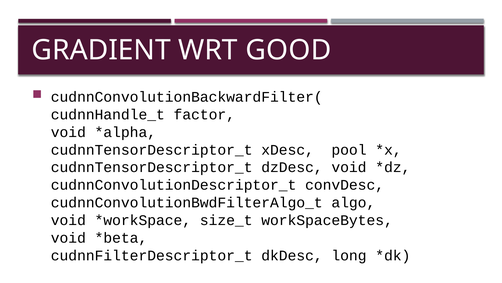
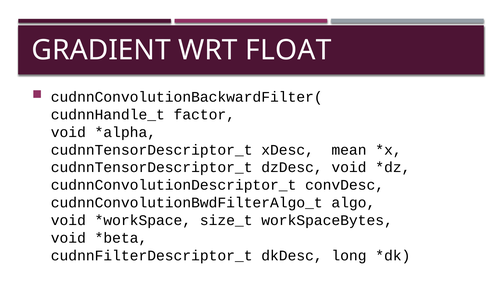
GOOD: GOOD -> FLOAT (288, 50)
pool: pool -> mean (349, 150)
